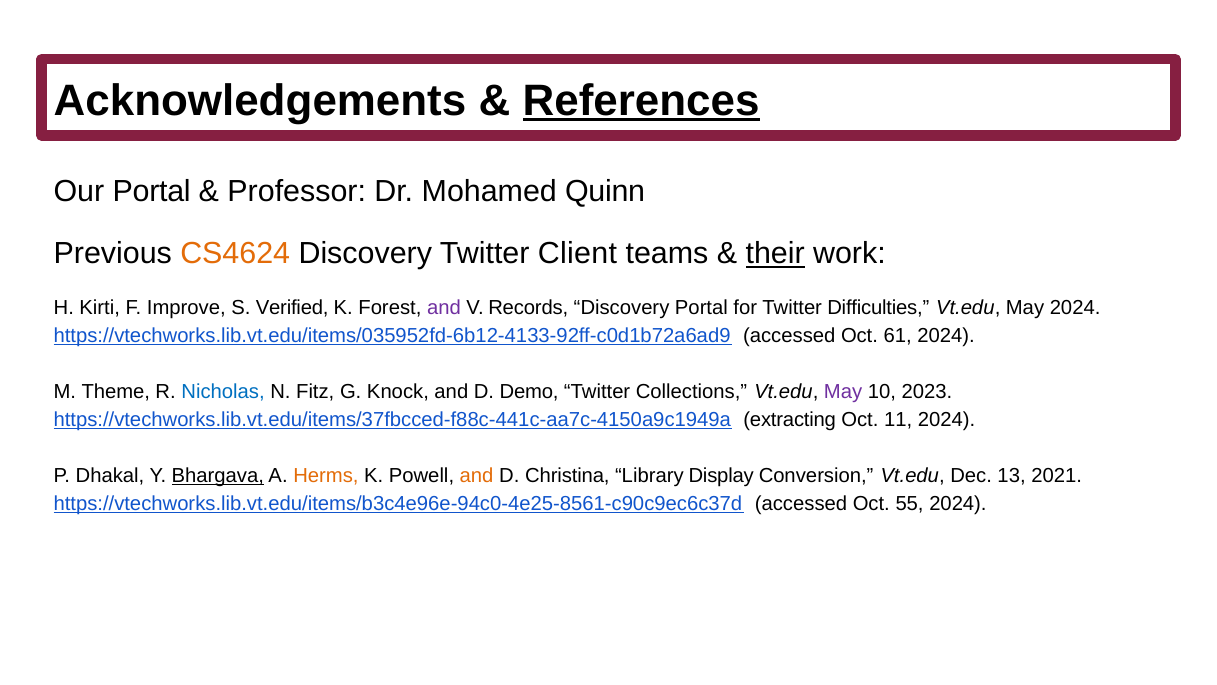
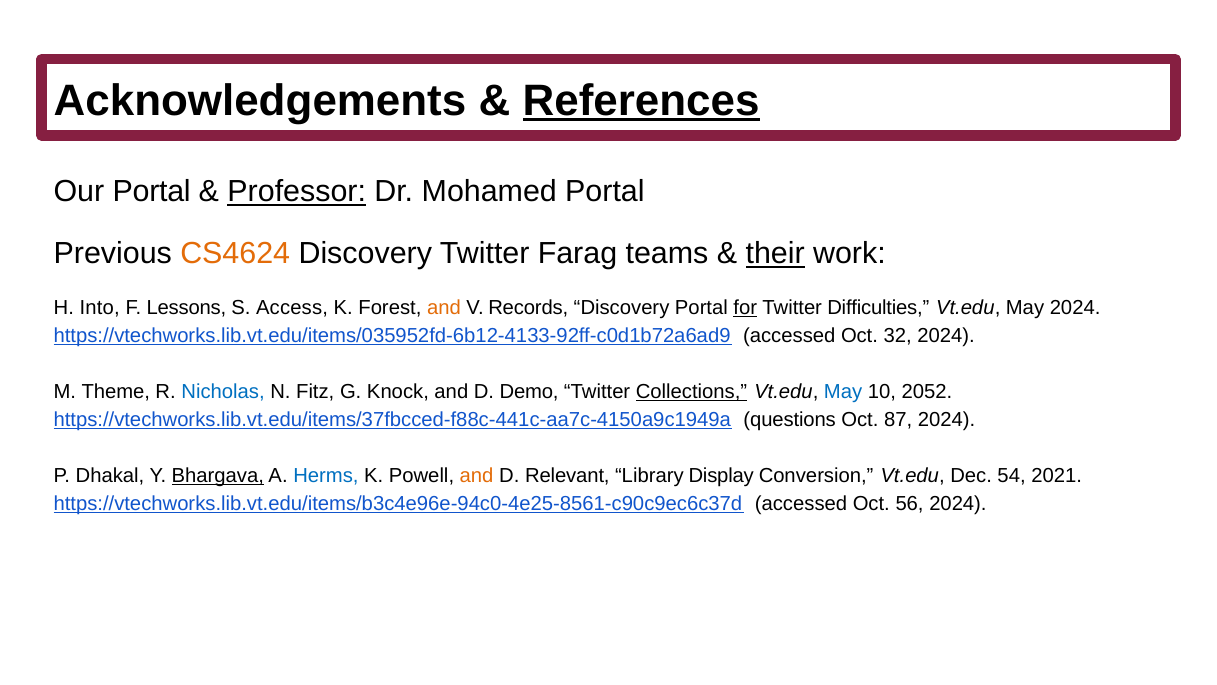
Professor underline: none -> present (297, 191)
Mohamed Quinn: Quinn -> Portal (605, 191)
Client: Client -> Farag (577, 254)
Kirti: Kirti -> Into (100, 307)
Improve: Improve -> Lessons (186, 307)
Verified: Verified -> Access (292, 307)
and colour: purple -> orange (444, 307)
for underline: none -> present (745, 307)
61: 61 -> 32 (898, 335)
Collections underline: none -> present (692, 391)
May colour: purple -> blue (843, 391)
2023: 2023 -> 2052 (927, 391)
extracting: extracting -> questions (790, 419)
11: 11 -> 87 (898, 419)
Herms colour: orange -> blue (326, 475)
Christina: Christina -> Relevant (567, 475)
13: 13 -> 54 (1012, 475)
55: 55 -> 56 (910, 503)
